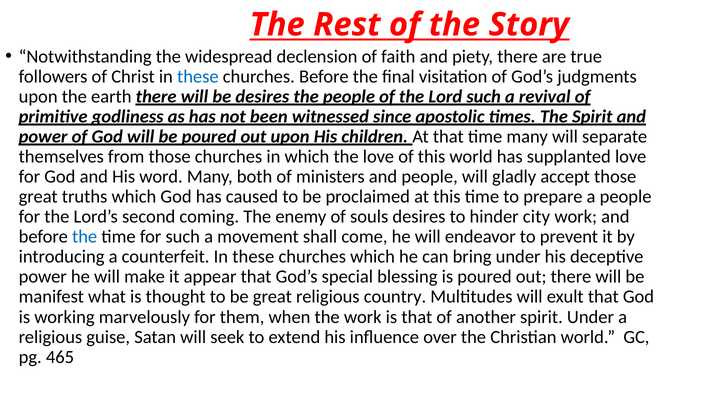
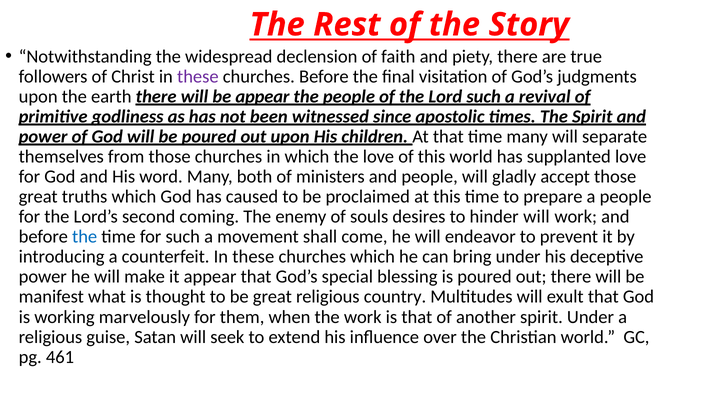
these colour: blue -> purple (198, 76)
be desires: desires -> appear (262, 96)
hinder city: city -> will (536, 216)
465: 465 -> 461 (60, 357)
